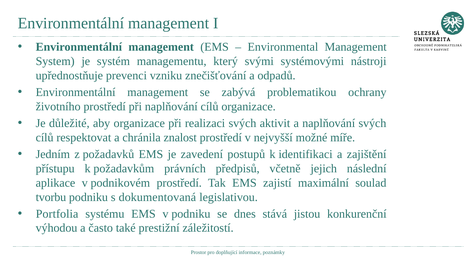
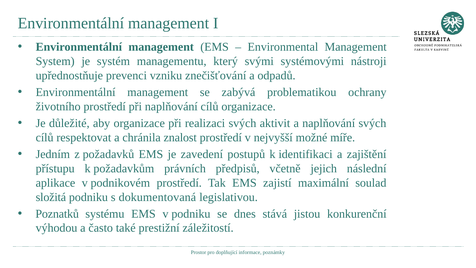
tvorbu: tvorbu -> složitá (51, 197)
Portfolia: Portfolia -> Poznatků (57, 214)
